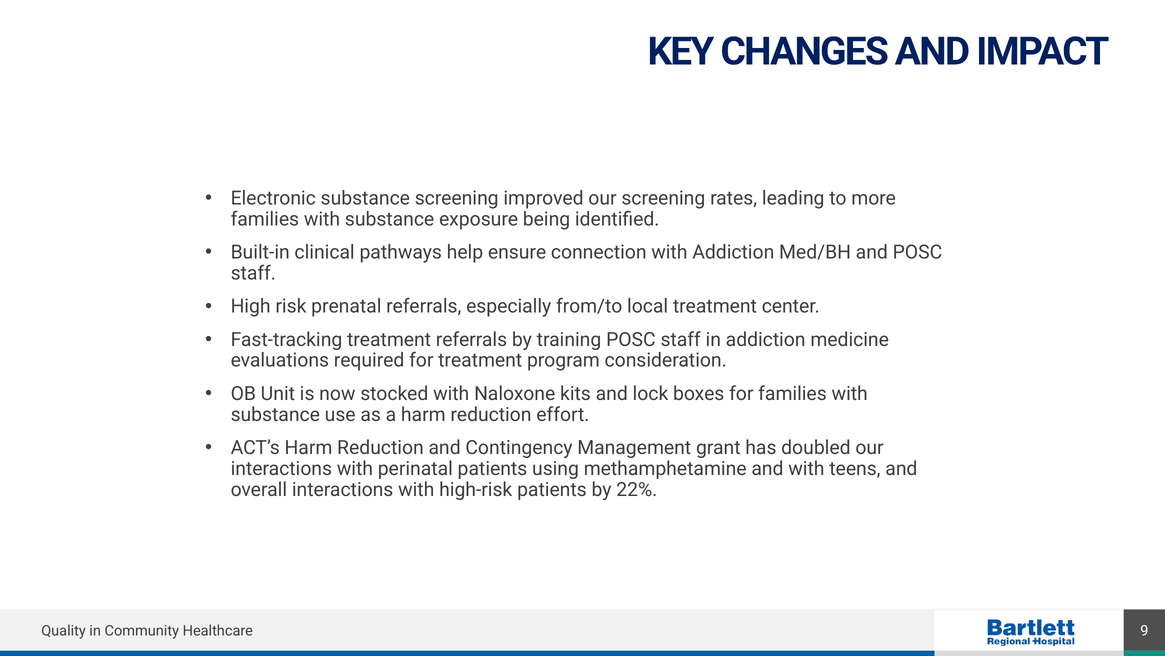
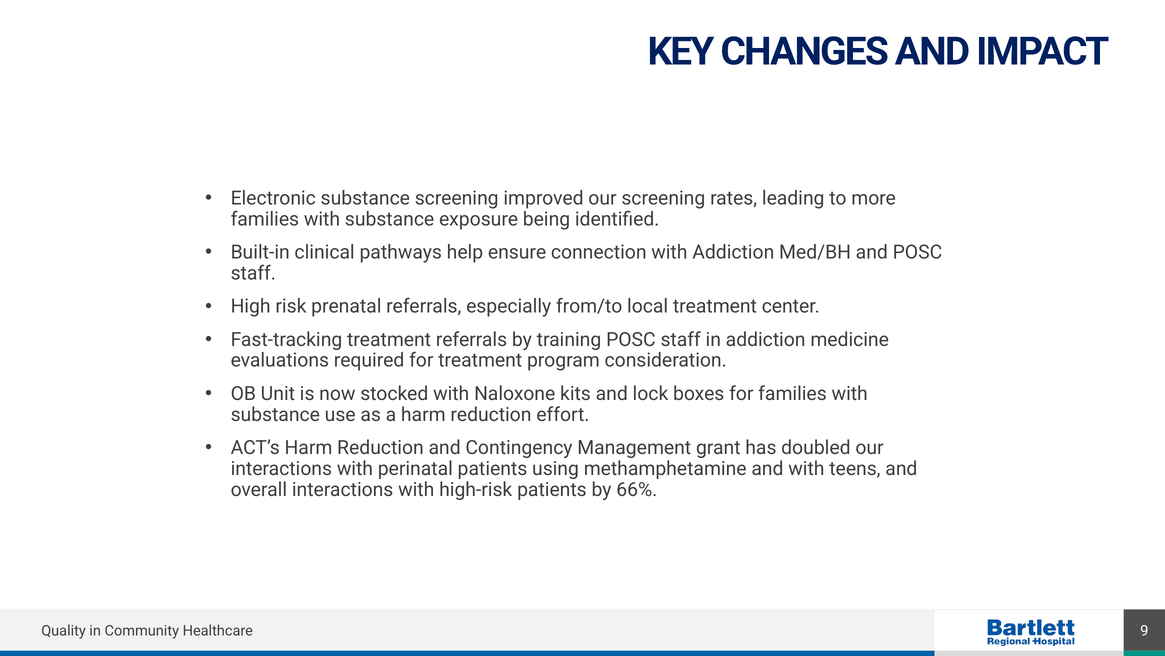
22%: 22% -> 66% (637, 489)
